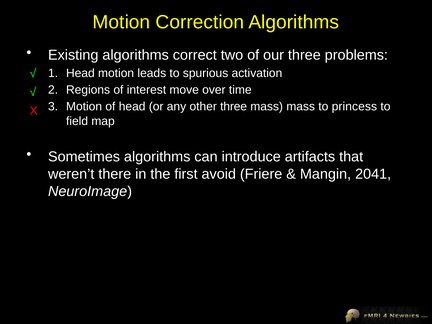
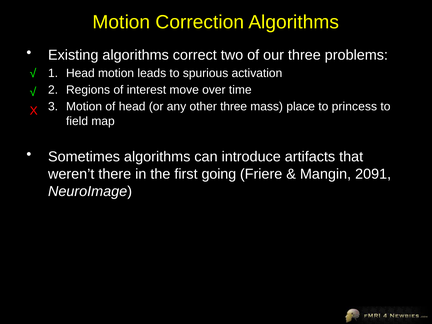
mass mass: mass -> place (301, 107)
avoid: avoid -> going (219, 174)
2041: 2041 -> 2091 (373, 174)
